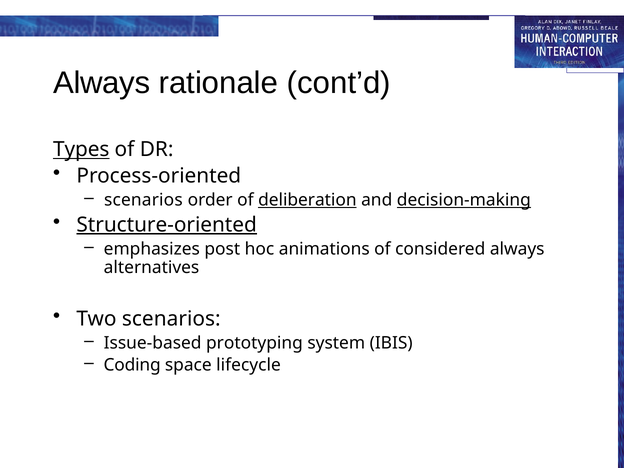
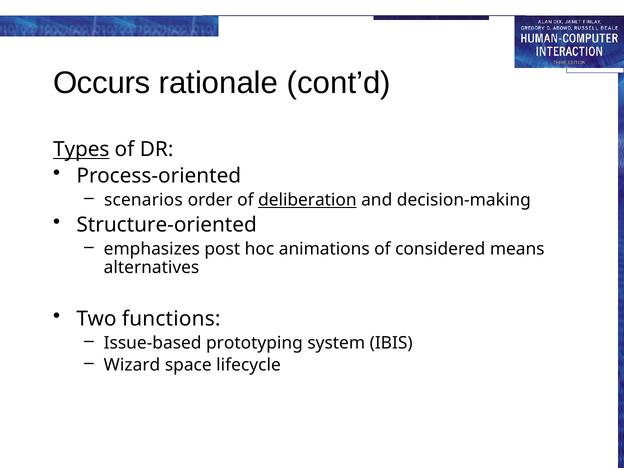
Always: Always -> Occurs (102, 83)
decision-making underline: present -> none (464, 200)
Structure-oriented underline: present -> none (167, 225)
considered always: always -> means (517, 249)
Two scenarios: scenarios -> functions (171, 319)
Coding: Coding -> Wizard (132, 365)
